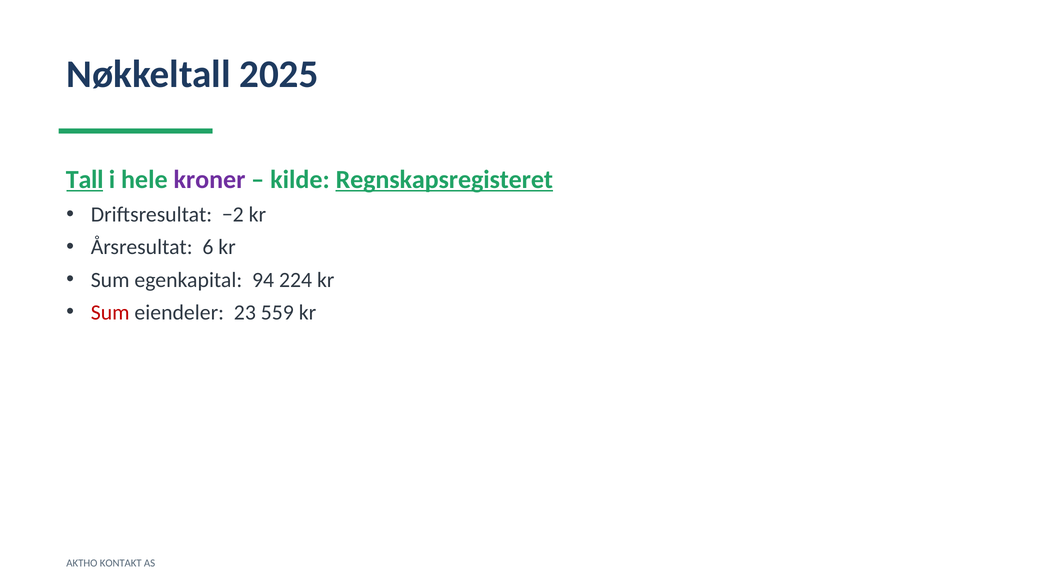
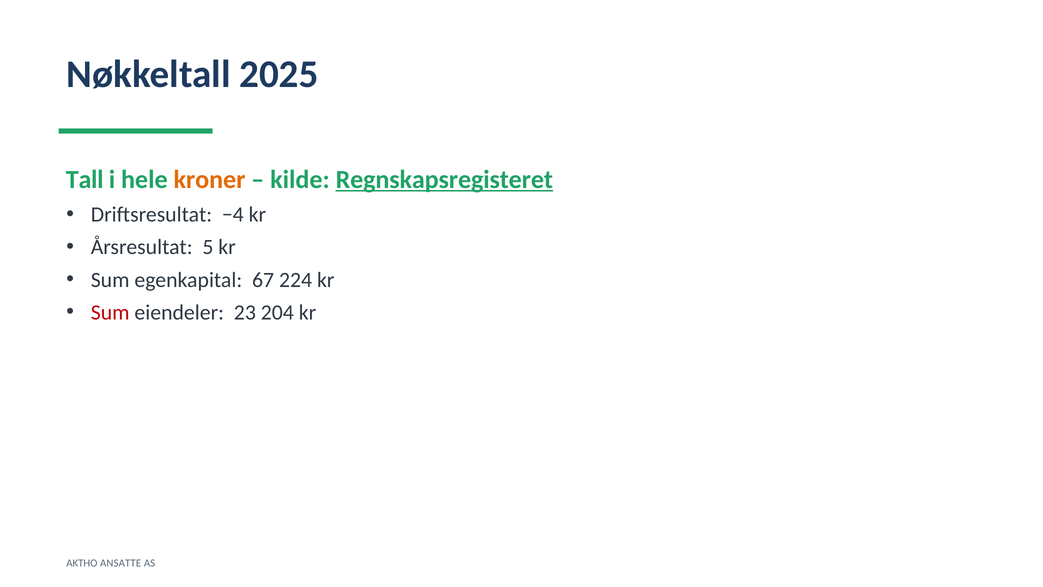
Tall underline: present -> none (85, 180)
kroner colour: purple -> orange (209, 180)
−2: −2 -> −4 (233, 214)
6: 6 -> 5 (208, 247)
94: 94 -> 67 (263, 280)
559: 559 -> 204 (277, 312)
KONTAKT: KONTAKT -> ANSATTE (121, 563)
